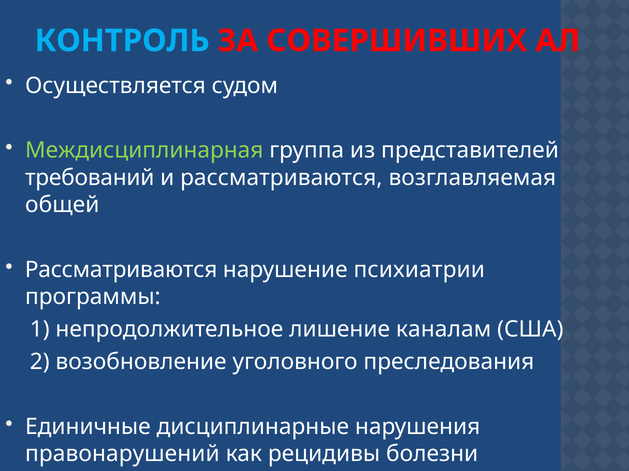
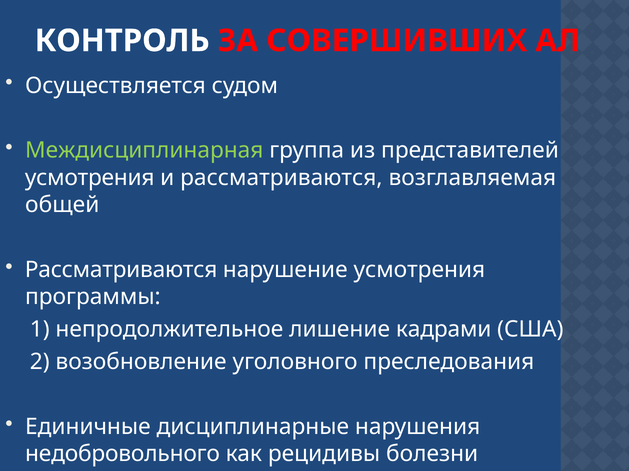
КОНТРОЛЬ colour: light blue -> white (122, 41)
требований: требований -> усмотрения (90, 178)
нарушение психиатрии: психиатрии -> усмотрения (419, 270)
каналам: каналам -> кадрами (444, 330)
правонарушений: правонарушений -> недобровольного (123, 455)
